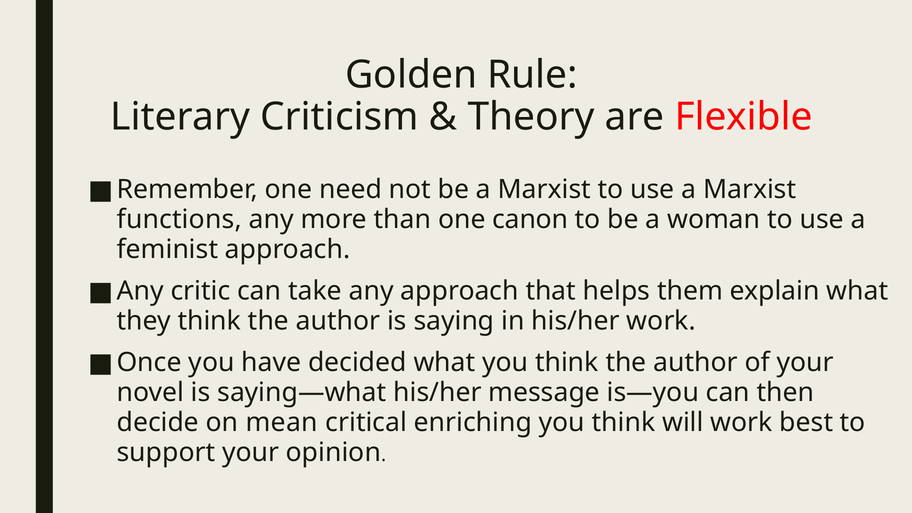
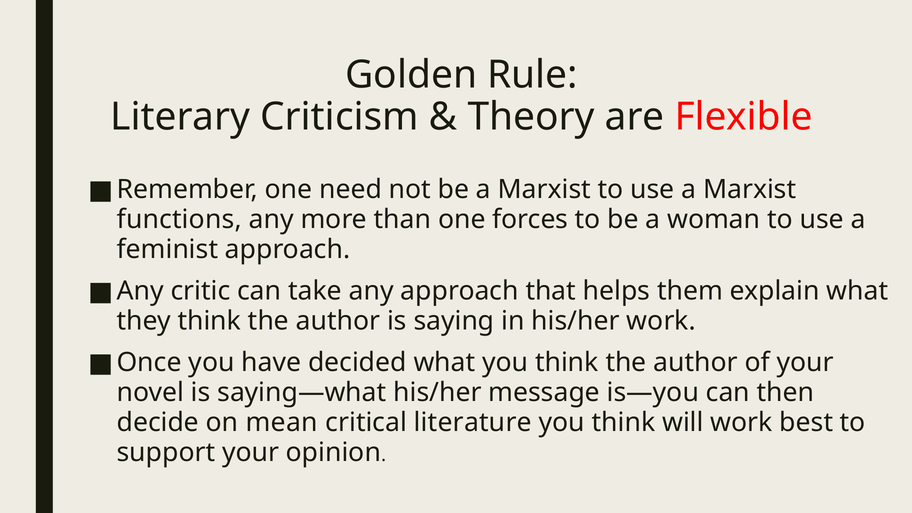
canon: canon -> forces (530, 220)
enriching: enriching -> literature (473, 423)
